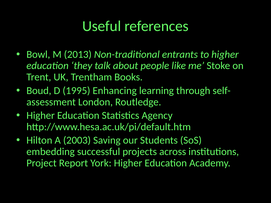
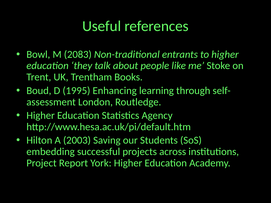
2013: 2013 -> 2083 (78, 54)
